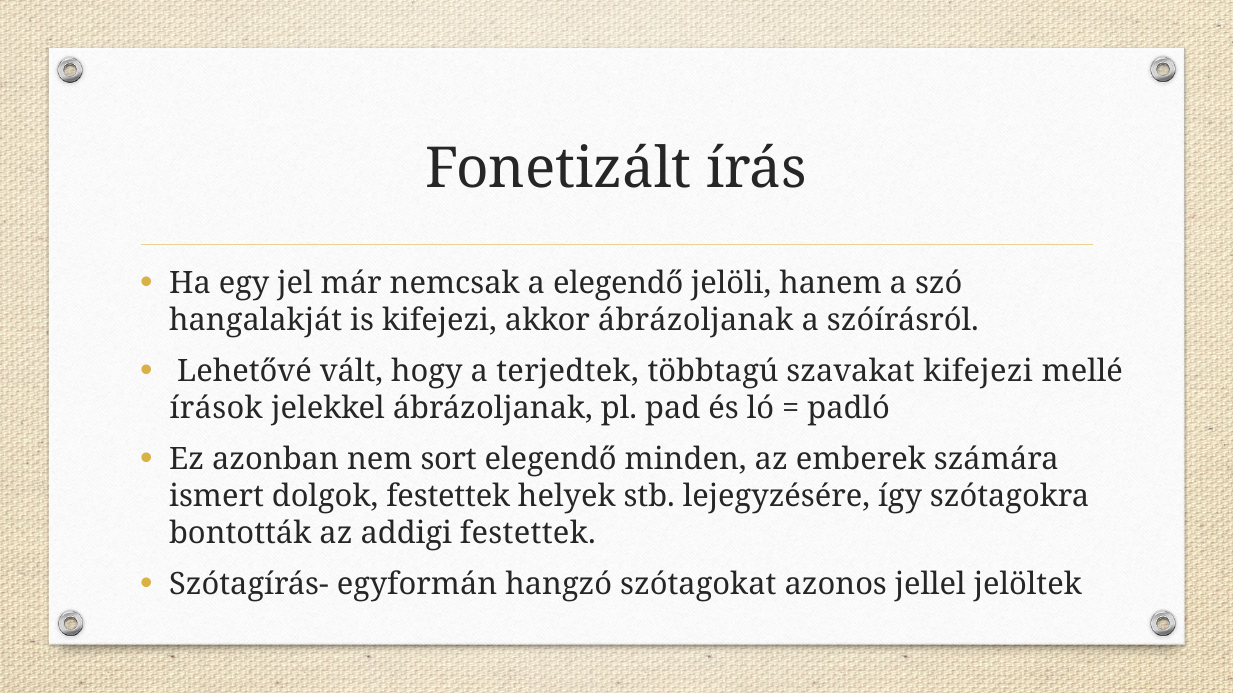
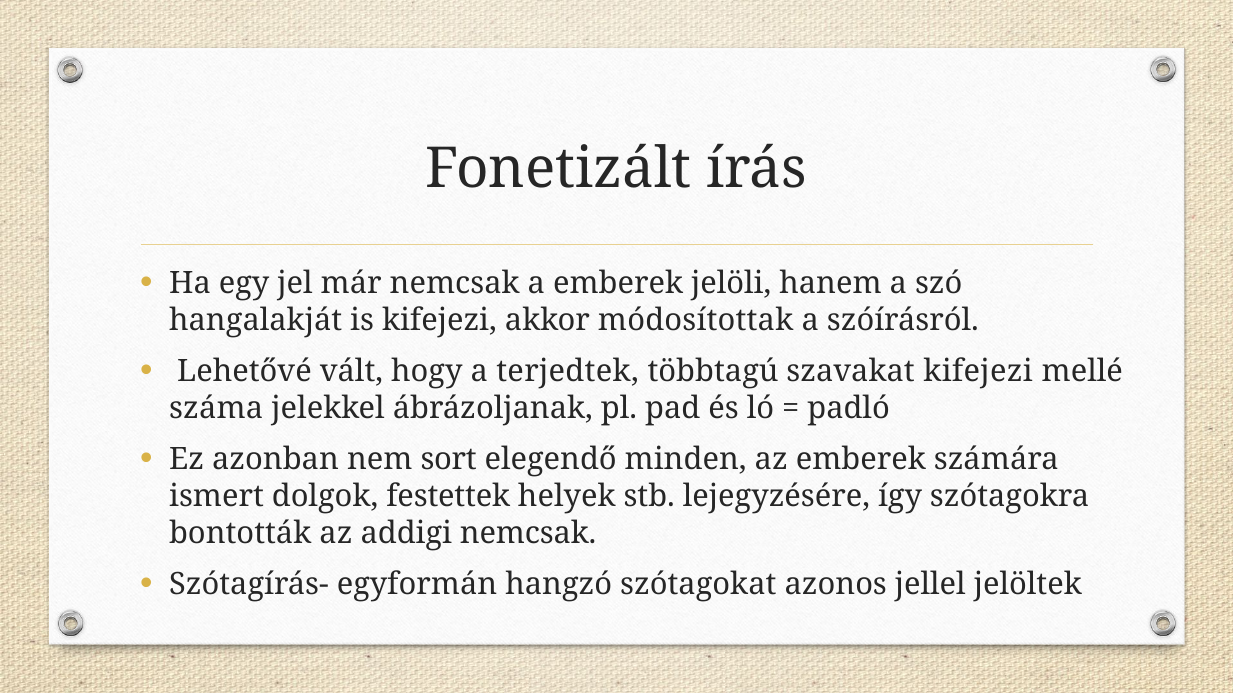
a elegendő: elegendő -> emberek (618, 284)
akkor ábrázoljanak: ábrázoljanak -> módosítottak (696, 321)
írások: írások -> száma (216, 409)
addigi festettek: festettek -> nemcsak (528, 534)
